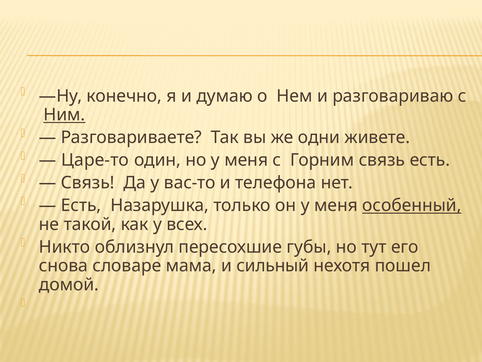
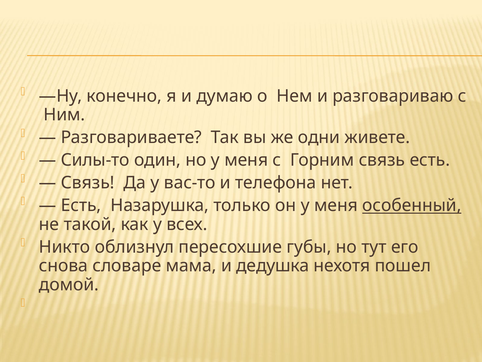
Ним underline: present -> none (64, 115)
Царе-то: Царе-то -> Силы-то (95, 160)
сильный: сильный -> дедушка (273, 266)
